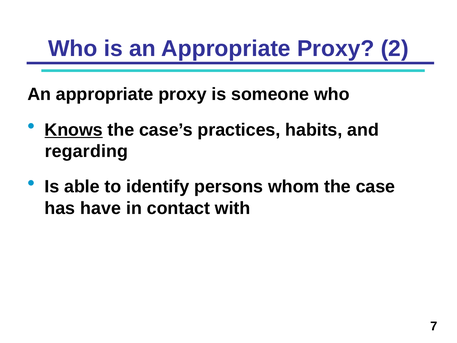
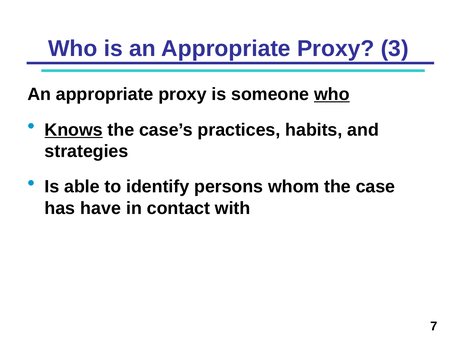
2: 2 -> 3 (395, 49)
who underline: none -> present (332, 94)
regarding: regarding -> strategies (86, 151)
